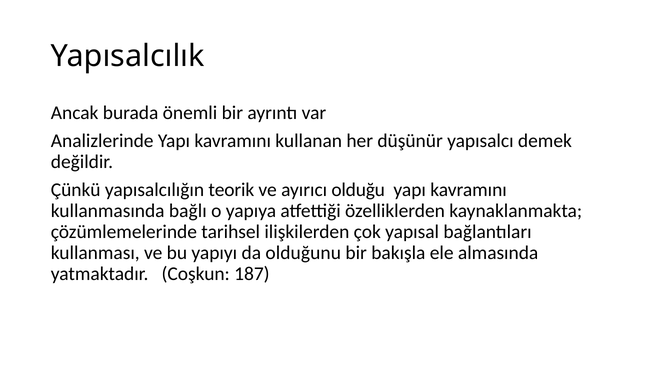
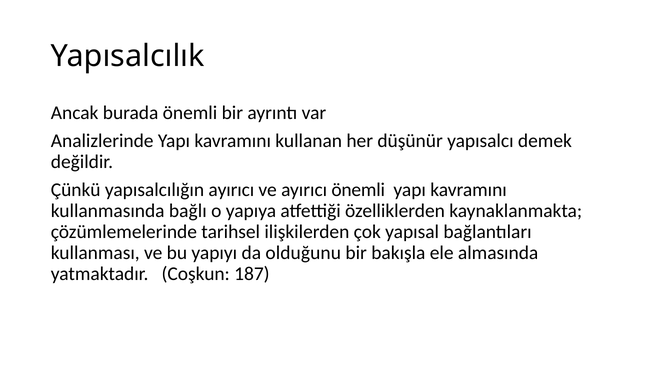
yapısalcılığın teorik: teorik -> ayırıcı (231, 190)
ayırıcı olduğu: olduğu -> önemli (358, 190)
